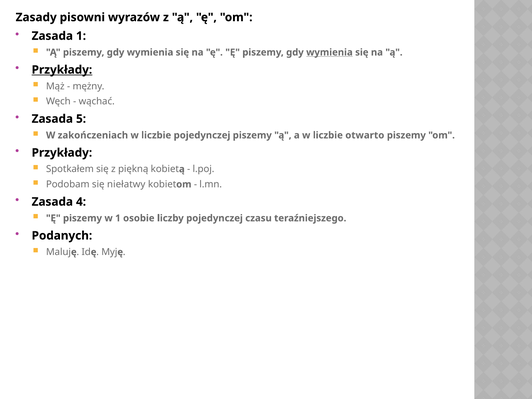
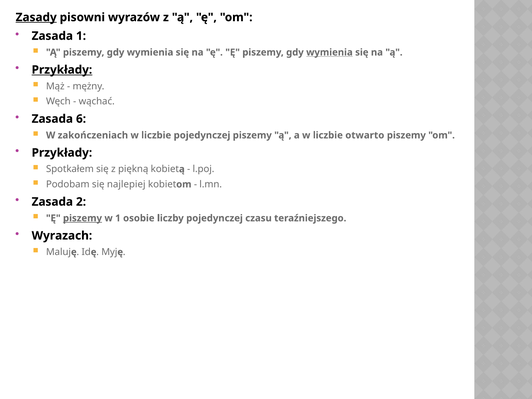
Zasady underline: none -> present (36, 17)
5: 5 -> 6 (81, 119)
niełatwy: niełatwy -> najlepiej (126, 184)
4: 4 -> 2 (81, 202)
piszemy underline: none -> present (83, 218)
Podanych: Podanych -> Wyrazach (62, 236)
